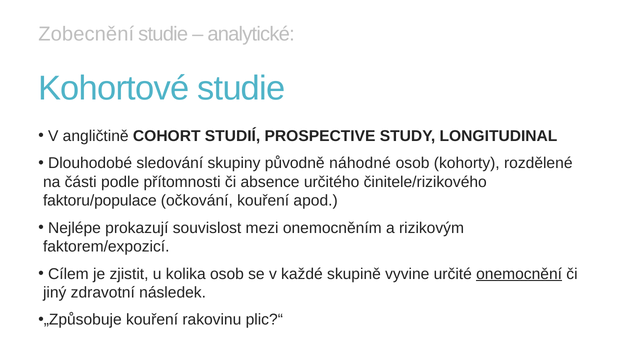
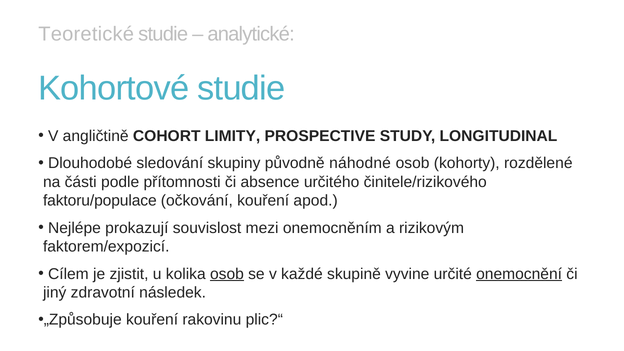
Zobecnění: Zobecnění -> Teoretické (86, 34)
STUDIÍ: STUDIÍ -> LIMITY (233, 136)
osob underline: none -> present (227, 274)
